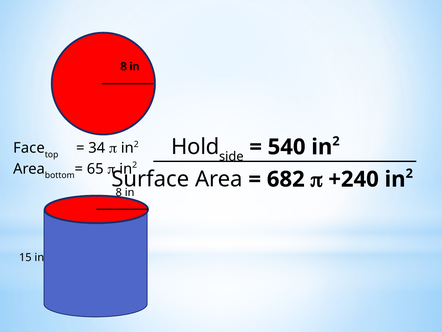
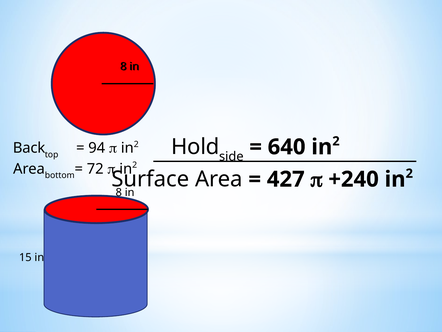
540: 540 -> 640 (287, 147)
Face: Face -> Back (29, 148)
34: 34 -> 94 (97, 148)
65: 65 -> 72 (95, 169)
682: 682 -> 427 (286, 179)
